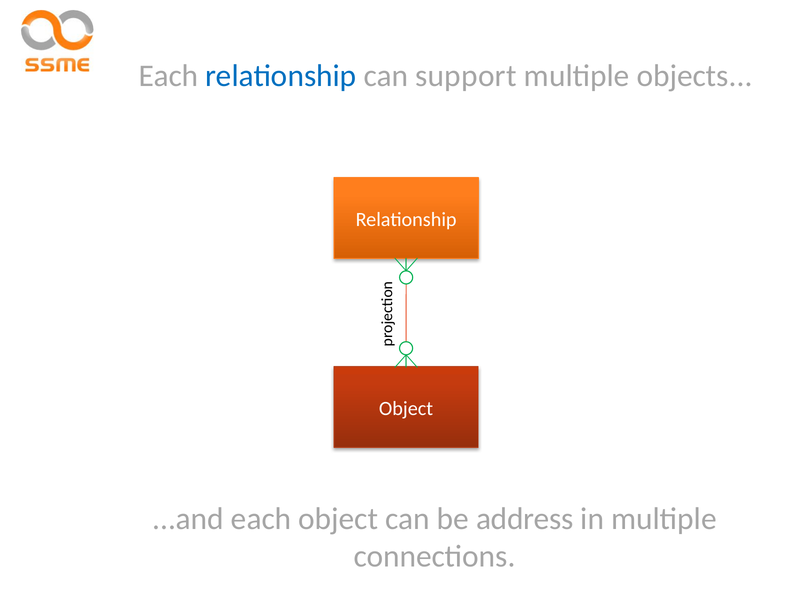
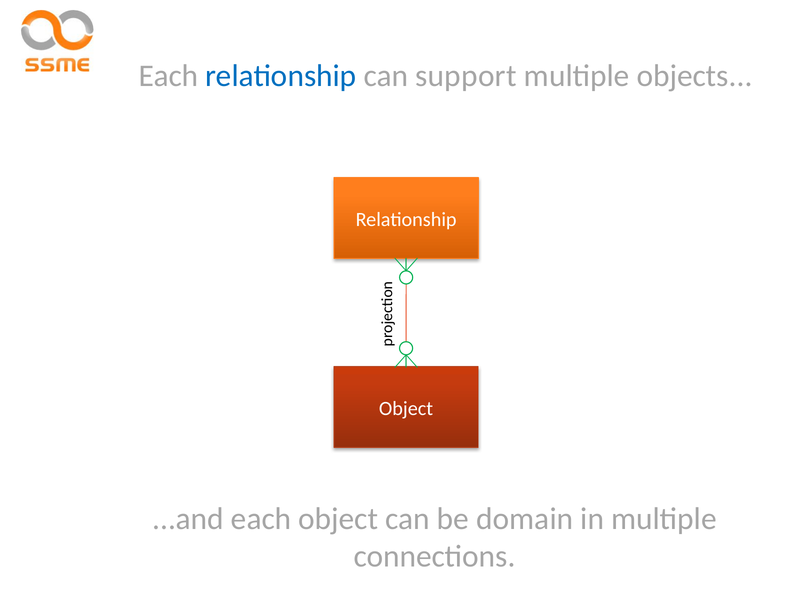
address: address -> domain (525, 519)
